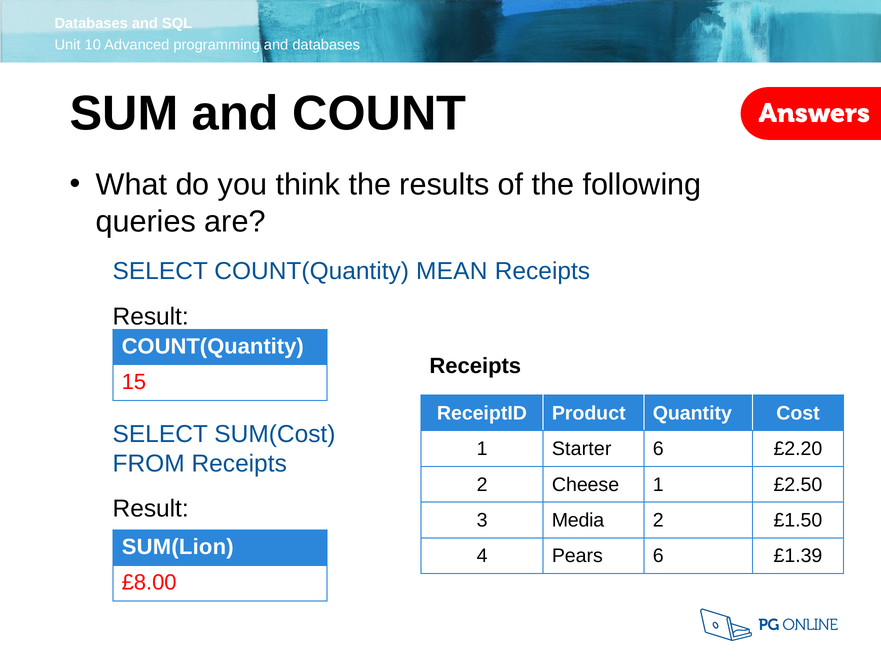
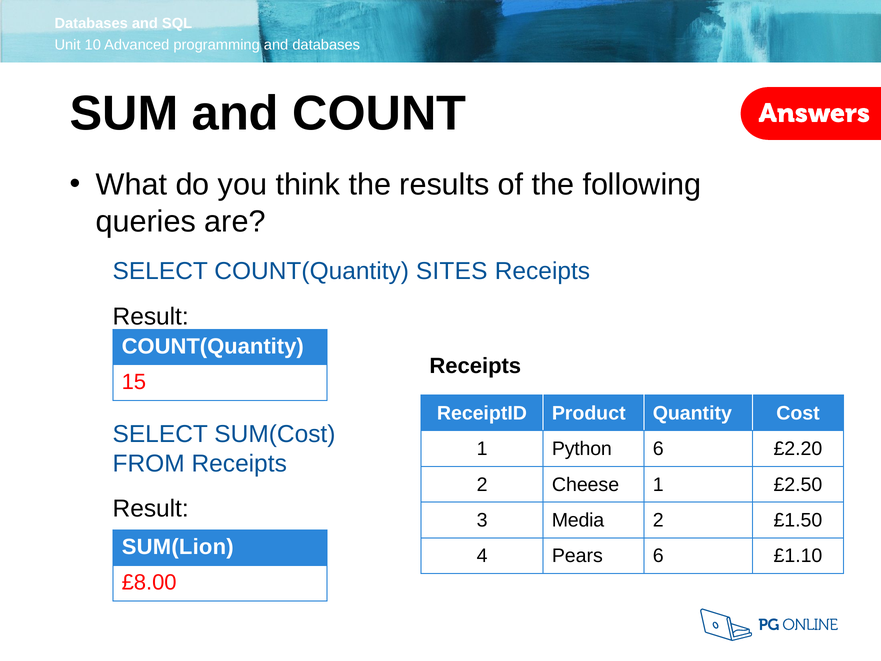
MEAN: MEAN -> SITES (452, 271)
Starter: Starter -> Python (582, 449)
£1.39: £1.39 -> £1.10 (798, 556)
